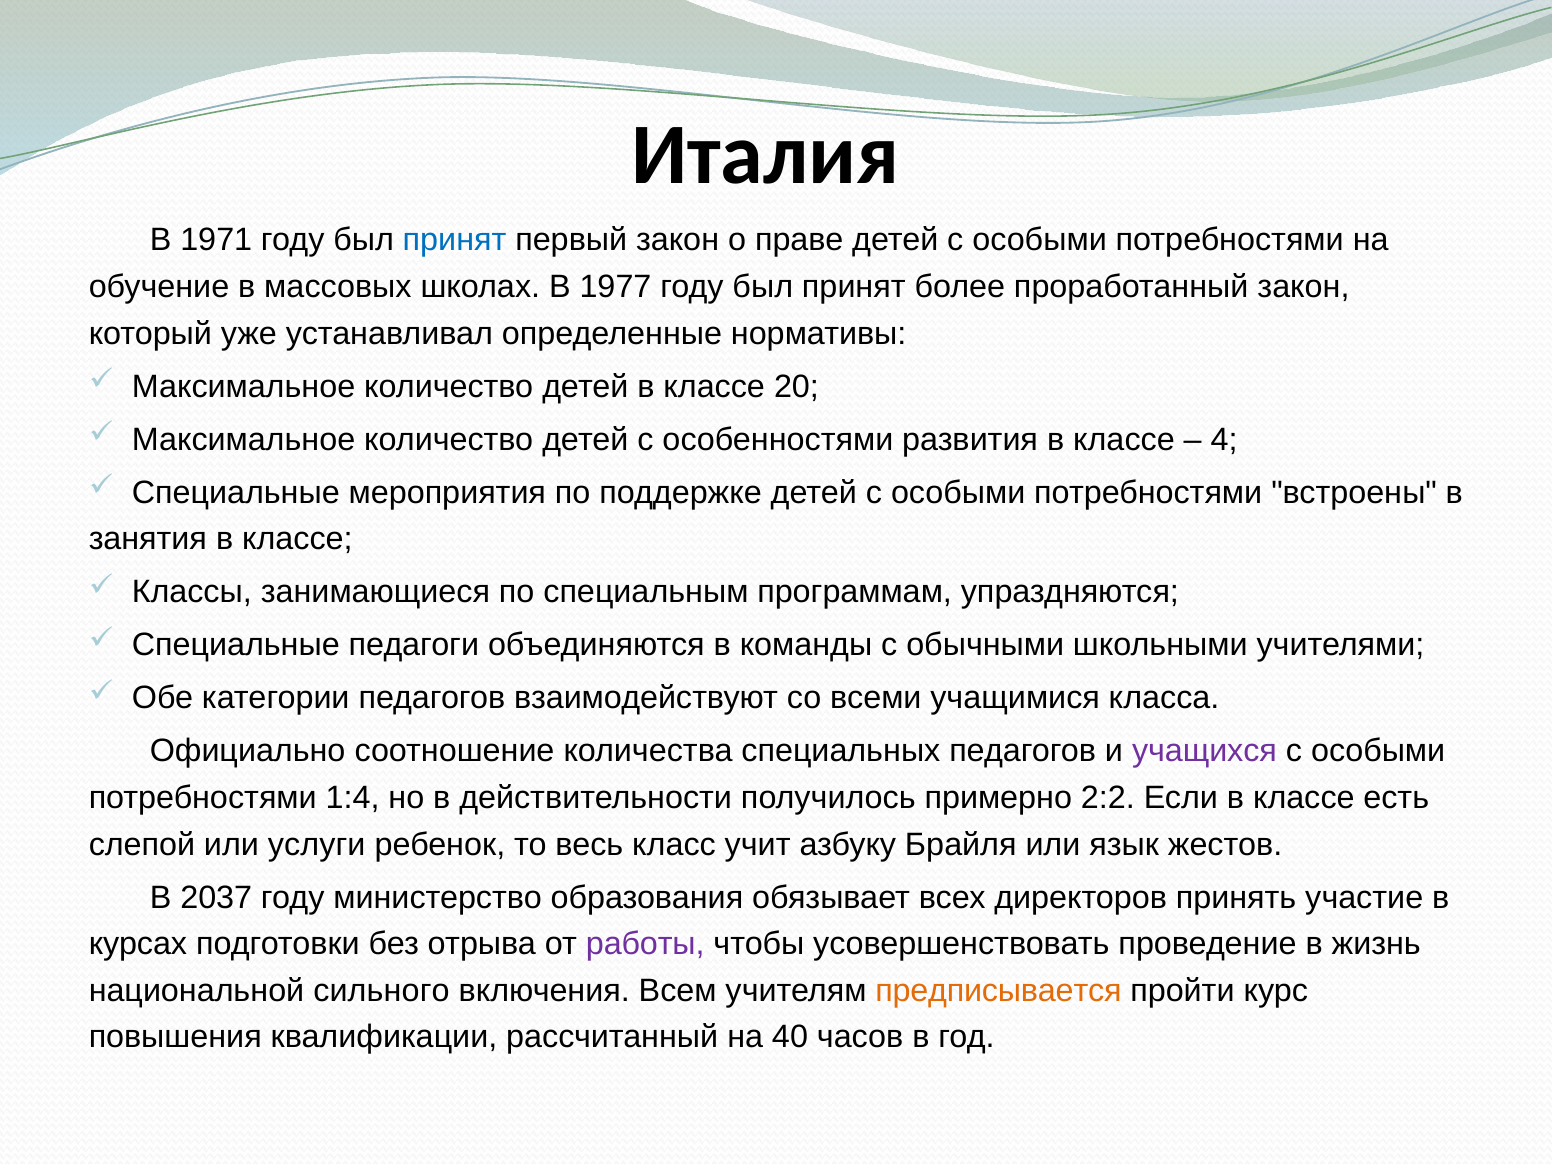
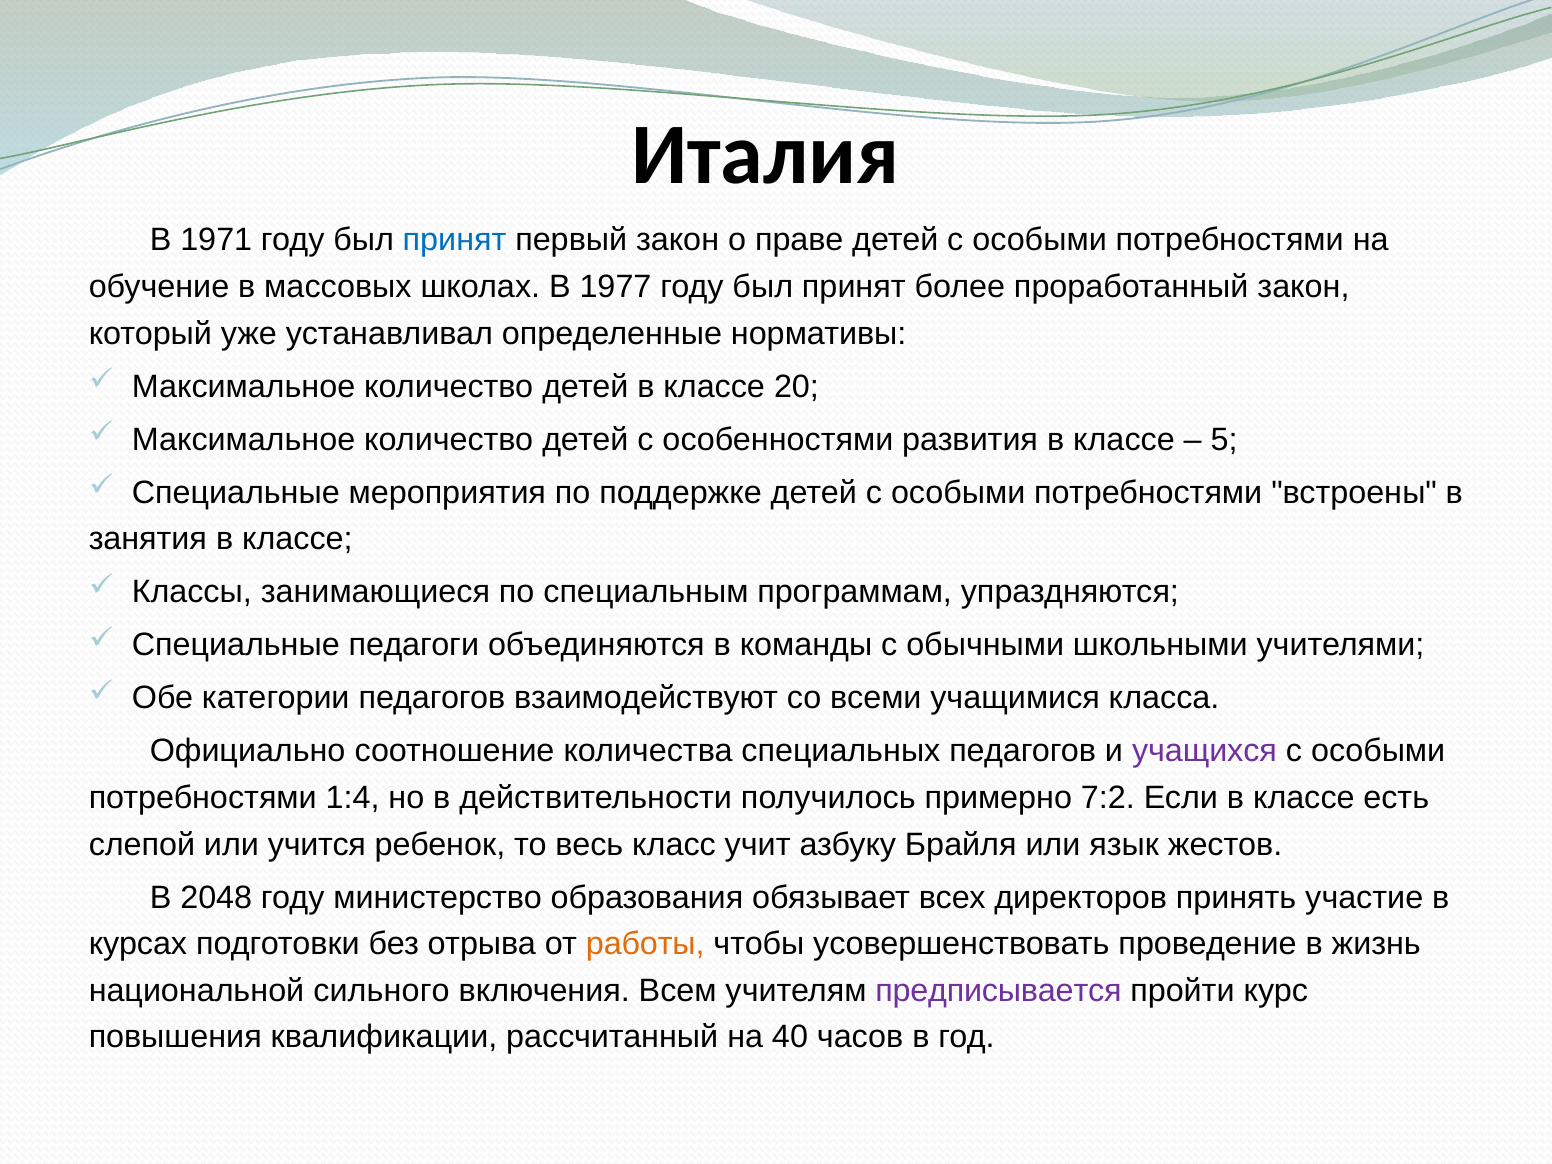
4: 4 -> 5 (1224, 439)
2:2: 2:2 -> 7:2 (1108, 798)
услуги: услуги -> учится (317, 844)
2037: 2037 -> 2048 (216, 897)
работы colour: purple -> orange (645, 944)
предписывается colour: orange -> purple (998, 990)
